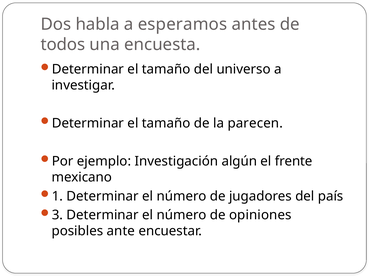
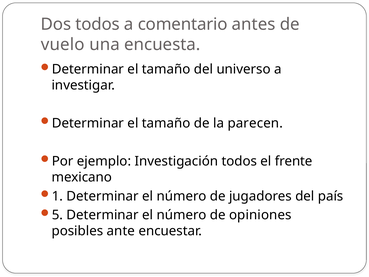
Dos habla: habla -> todos (98, 24)
esperamos: esperamos -> comentario (183, 24)
todos: todos -> vuelo (63, 45)
Investigación algún: algún -> todos (239, 161)
3: 3 -> 5 (57, 215)
